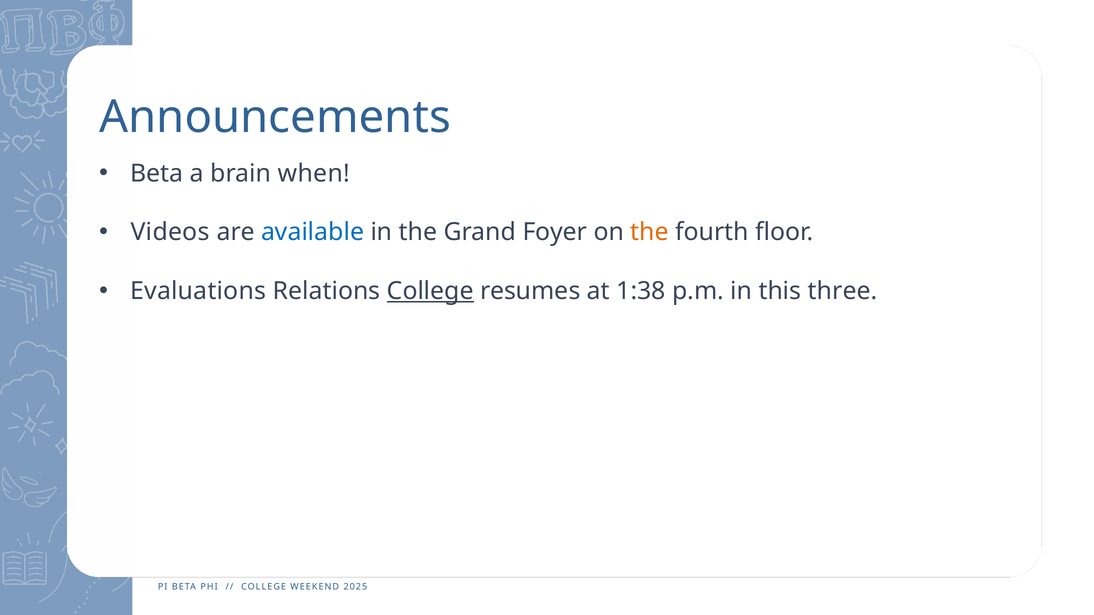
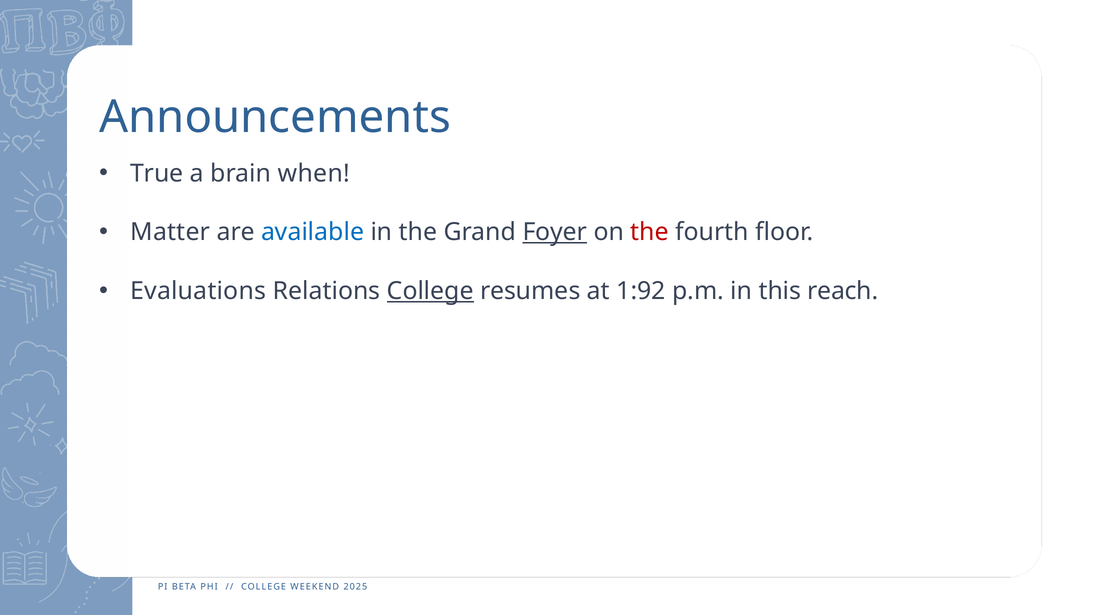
Beta: Beta -> True (157, 174)
Videos: Videos -> Matter (170, 232)
Foyer underline: none -> present (555, 232)
the colour: orange -> red (650, 232)
1:38: 1:38 -> 1:92 (641, 291)
three: three -> reach (843, 291)
